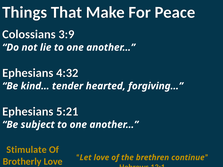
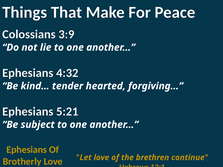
Stimulate: Stimulate -> Ephesians (27, 150)
